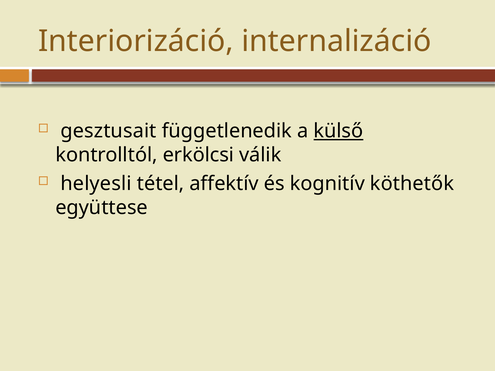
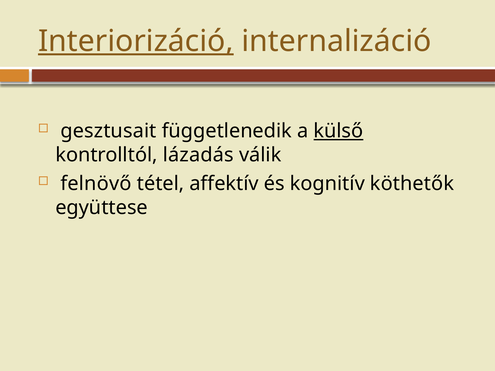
Interiorizáció underline: none -> present (136, 41)
erkölcsi: erkölcsi -> lázadás (198, 155)
helyesli: helyesli -> felnövő (96, 184)
